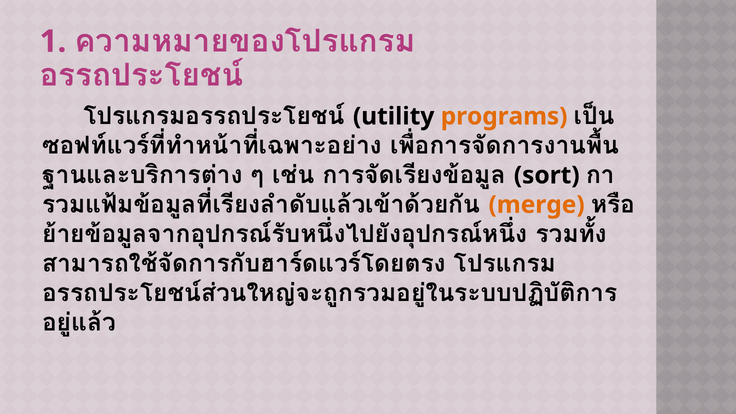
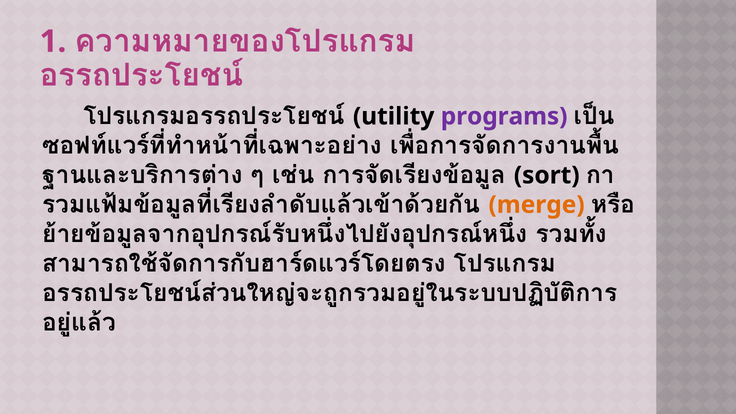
programs colour: orange -> purple (504, 116)
